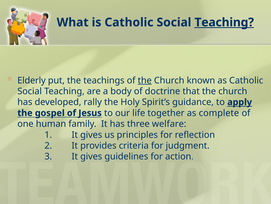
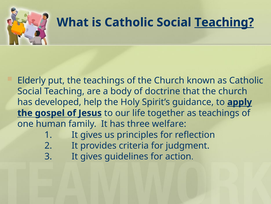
the underline: present -> none (145, 80)
rally: rally -> help (93, 102)
as complete: complete -> teachings (219, 113)
